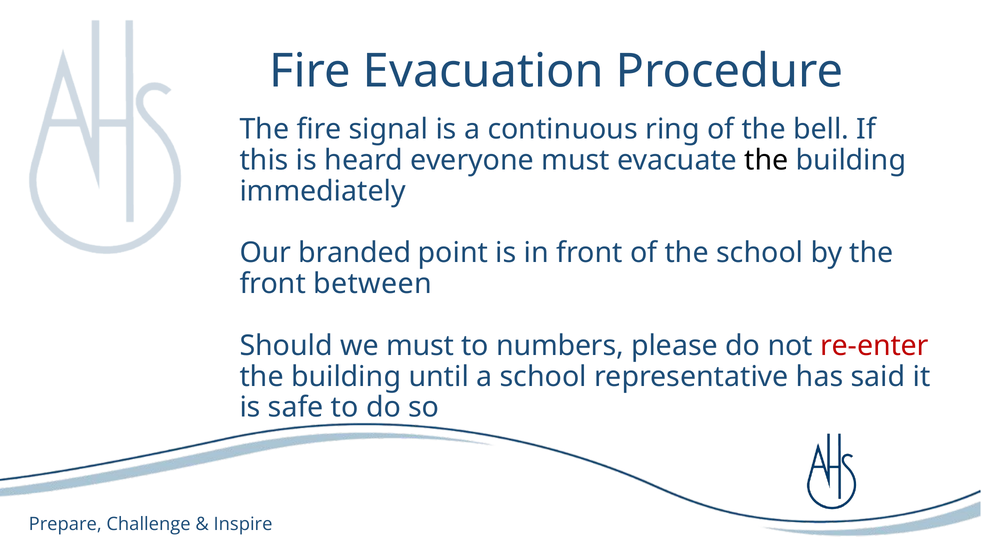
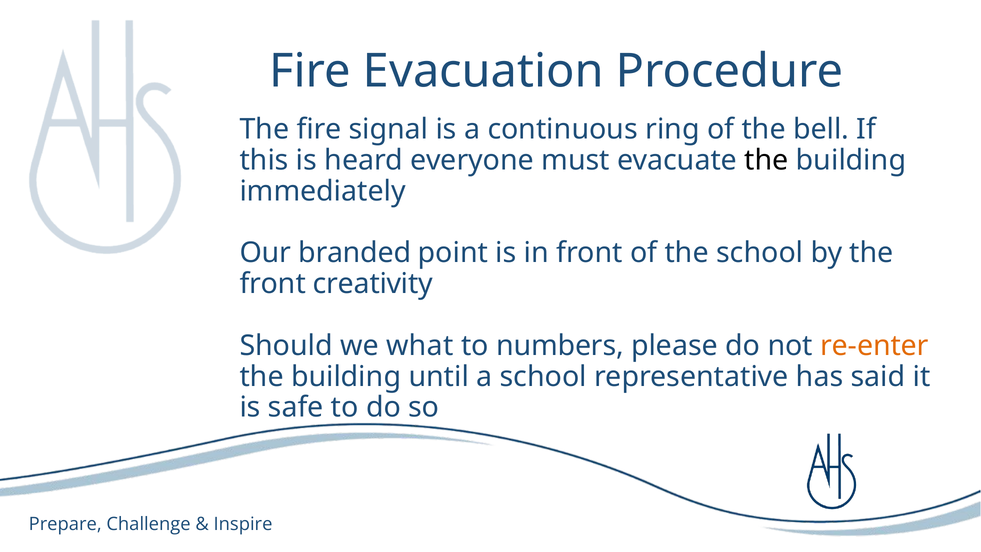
between: between -> creativity (373, 284)
we must: must -> what (420, 346)
re-enter colour: red -> orange (874, 346)
